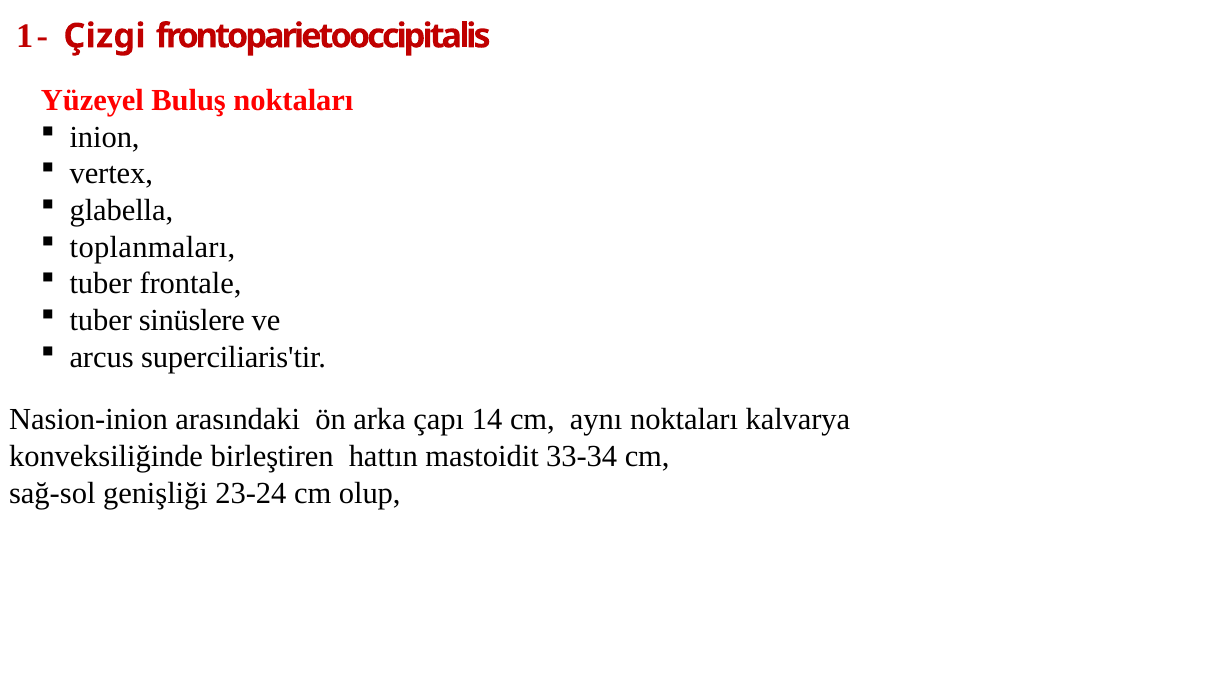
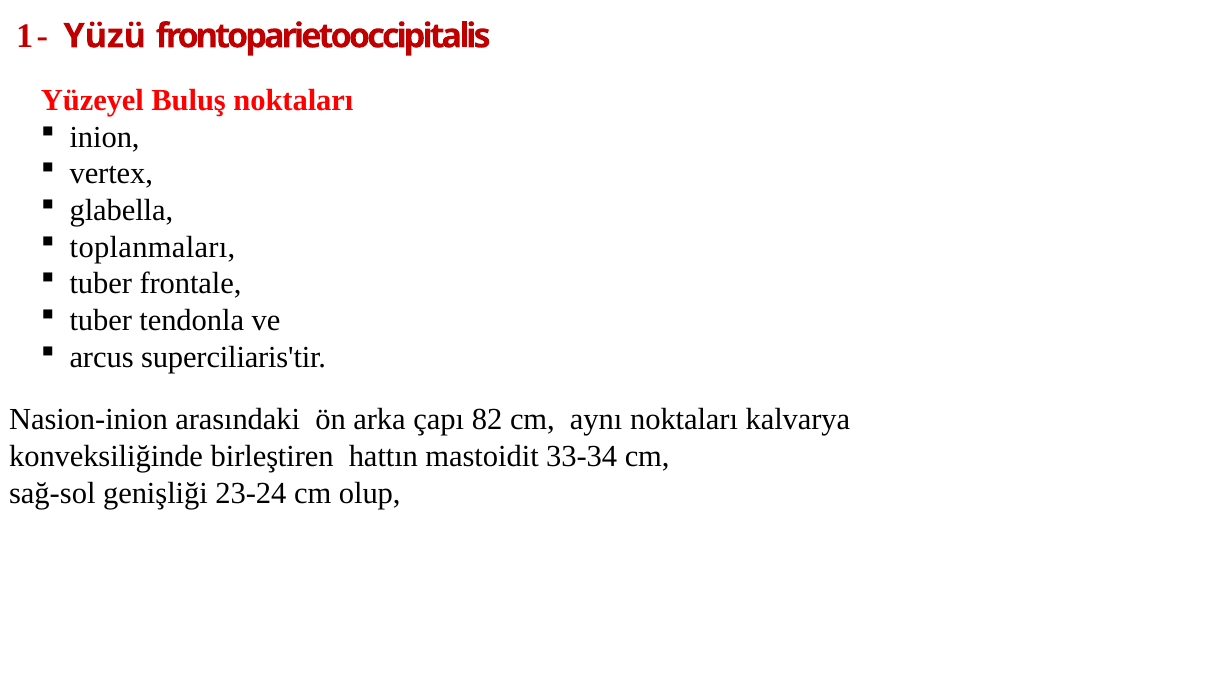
Çizgi: Çizgi -> Yüzü (105, 36)
sinüslere: sinüslere -> tendonla (192, 320)
14: 14 -> 82 (487, 419)
